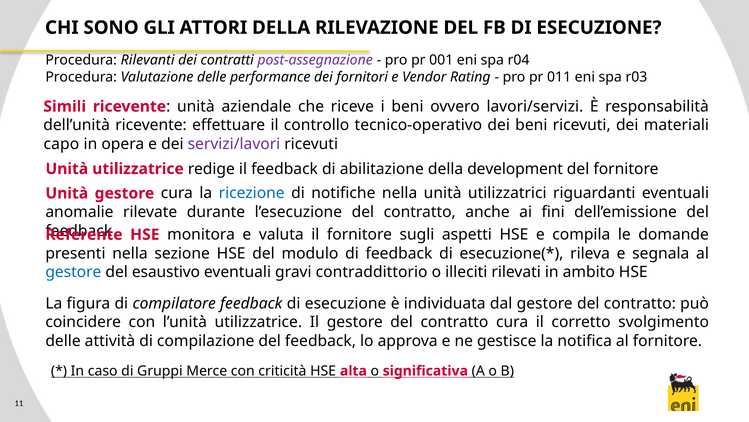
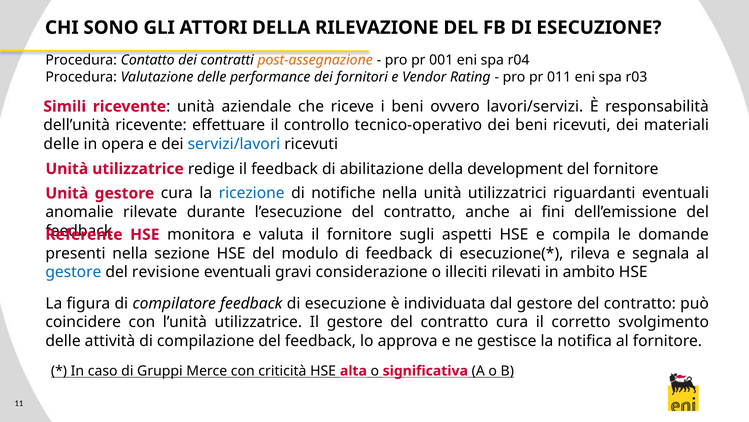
Rilevanti: Rilevanti -> Contatto (148, 60)
post-assegnazione colour: purple -> orange (315, 60)
capo: capo -> delle (61, 144)
servizi/lavori colour: purple -> blue (234, 144)
esaustivo: esaustivo -> revisione (166, 272)
contraddittorio: contraddittorio -> considerazione (372, 272)
